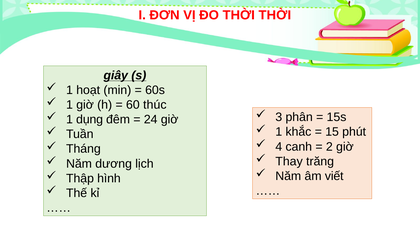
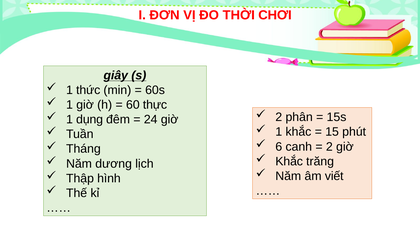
THỜI THỜI: THỜI -> CHƠI (275, 15)
hoạt: hoạt -> thức (88, 90)
thúc: thúc -> thực (155, 105)
3: 3 -> 2 (279, 117)
4: 4 -> 6 (279, 147)
Thay: Thay -> Khắc (289, 162)
